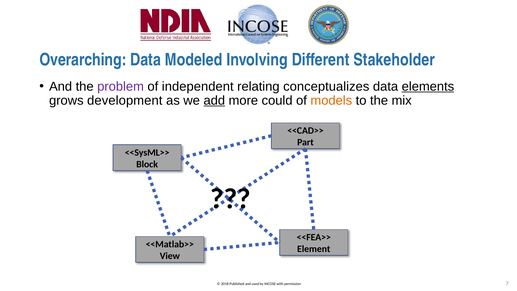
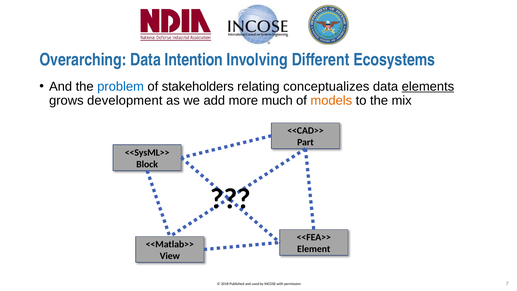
Modeled: Modeled -> Intention (194, 60)
Stakeholder: Stakeholder -> Ecosystems (394, 60)
problem colour: purple -> blue (121, 86)
independent: independent -> stakeholders (198, 86)
add underline: present -> none (214, 100)
could: could -> much (277, 100)
